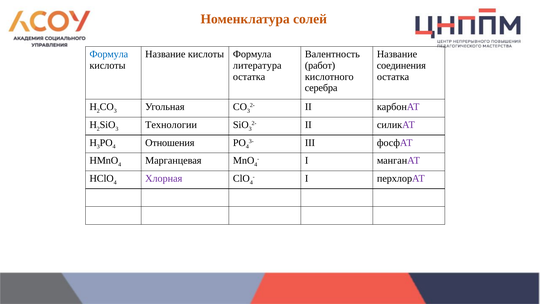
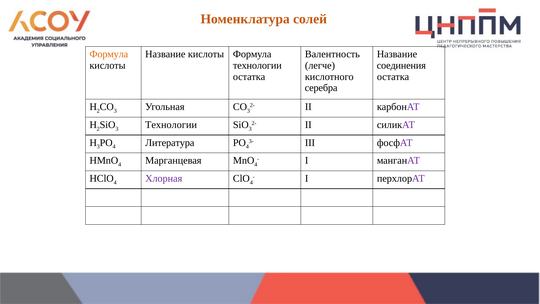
Формула colour: blue -> orange (109, 54)
литература: литература -> технологии (257, 65)
работ: работ -> легче (320, 65)
Отношения: Отношения -> Литература (170, 143)
